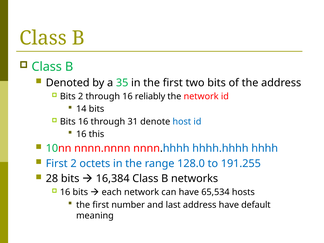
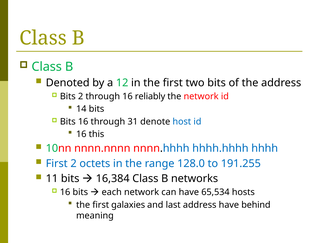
35: 35 -> 12 (122, 83)
28: 28 -> 11 (52, 179)
number: number -> galaxies (128, 205)
default: default -> behind (256, 205)
